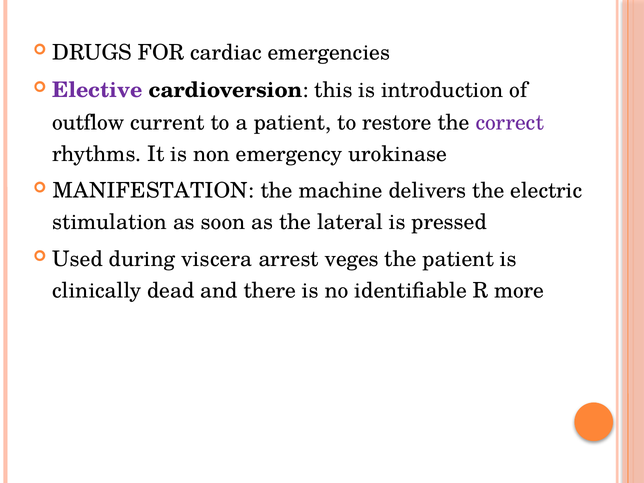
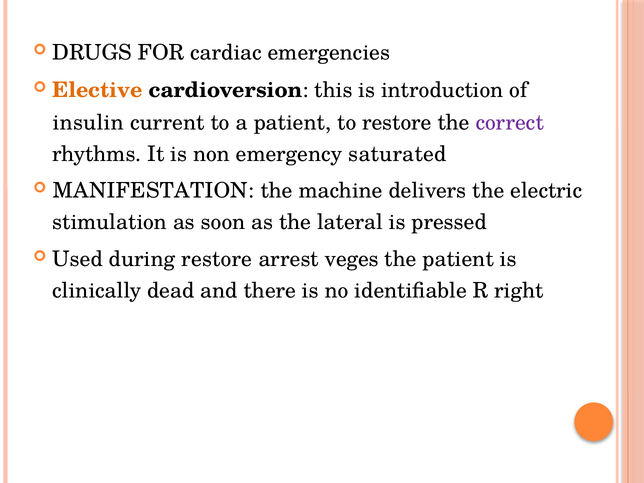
Elective colour: purple -> orange (98, 90)
outflow: outflow -> insulin (88, 123)
urokinase: urokinase -> saturated (397, 154)
during viscera: viscera -> restore (217, 259)
more: more -> right (519, 291)
